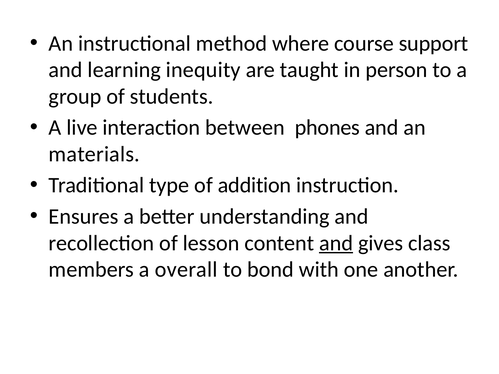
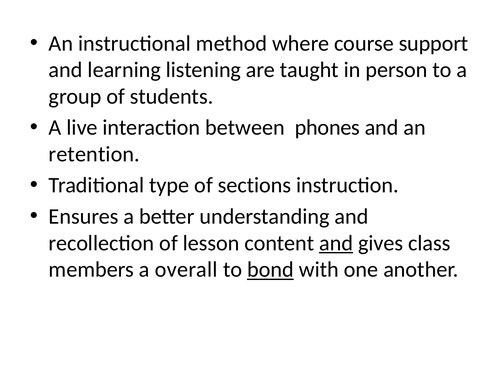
inequity: inequity -> listening (203, 70)
materials: materials -> retention (94, 154)
addition: addition -> sections (254, 185)
bond underline: none -> present (270, 270)
